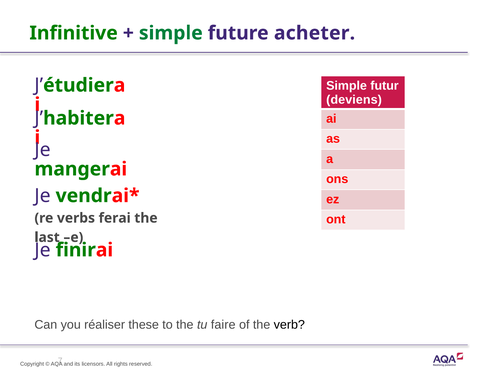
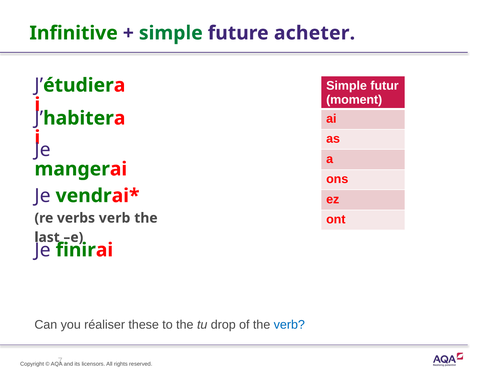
deviens: deviens -> moment (354, 100)
verbs ferai: ferai -> verb (115, 218)
faire: faire -> drop (223, 325)
verb colour: black -> blue (289, 325)
